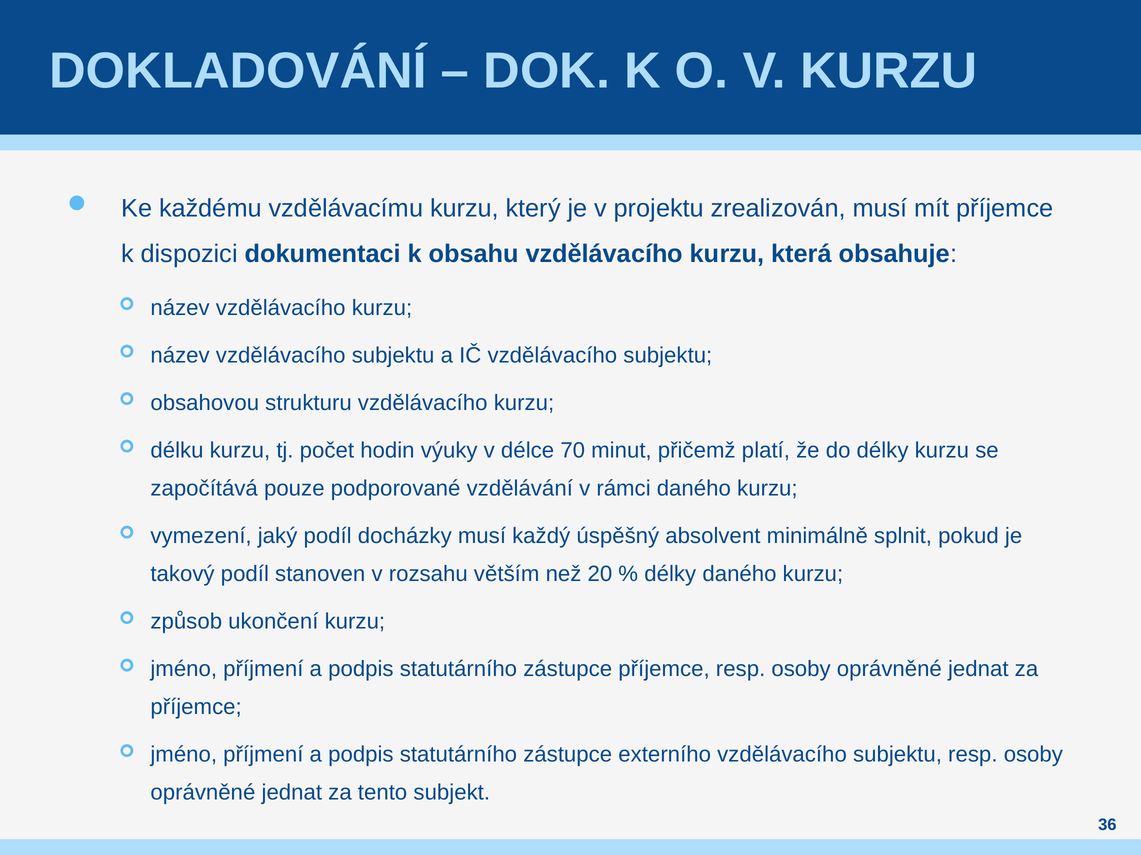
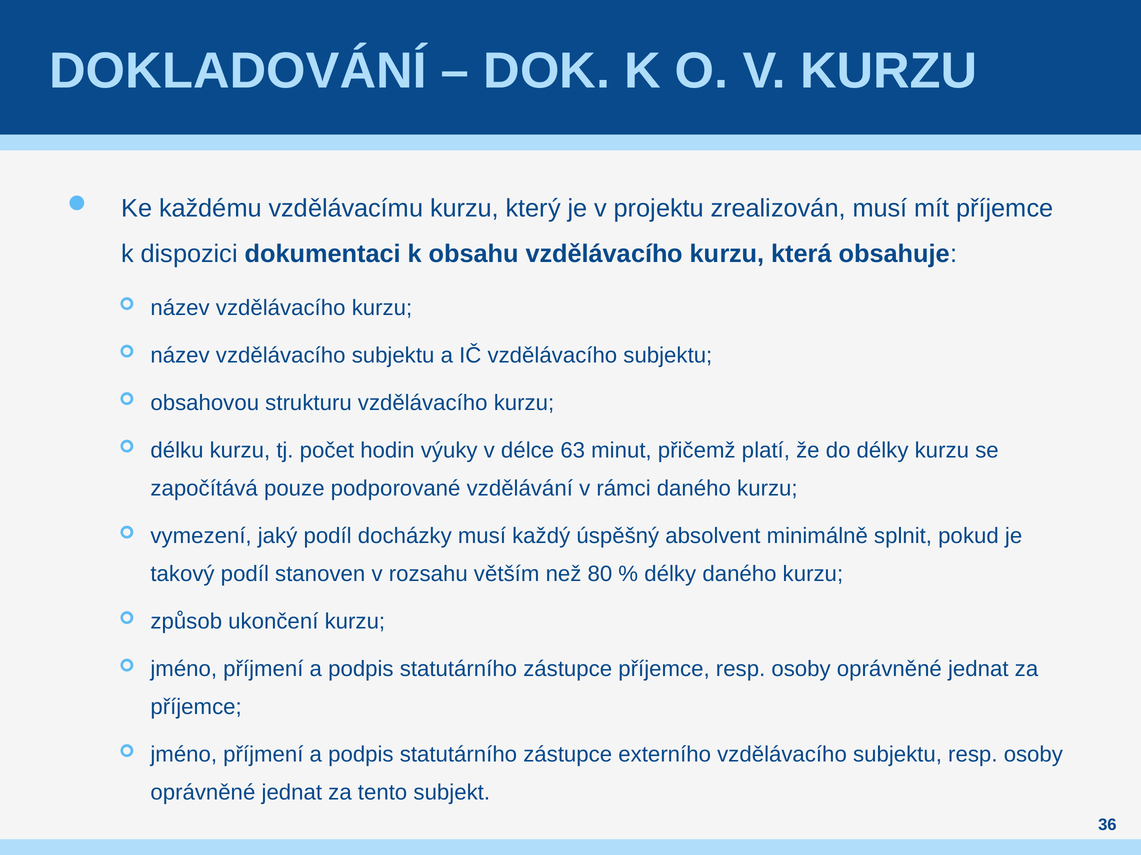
70: 70 -> 63 (573, 451)
20: 20 -> 80 (600, 574)
